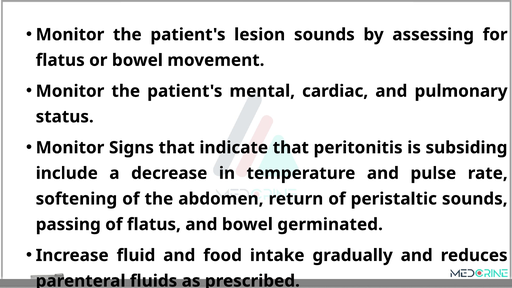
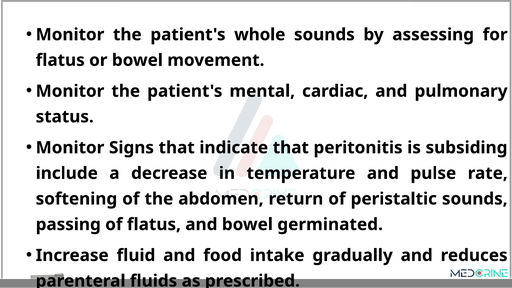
lesion: lesion -> whole (260, 35)
